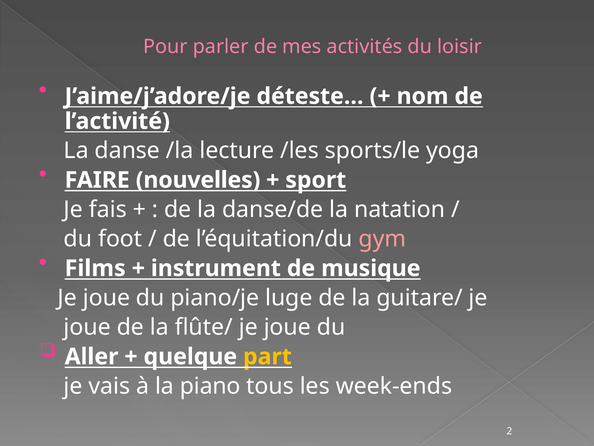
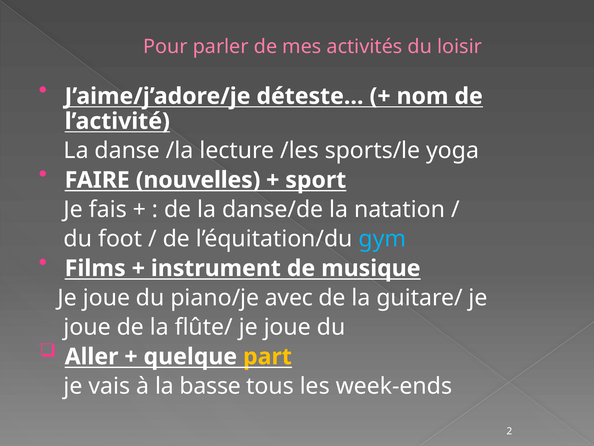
gym colour: pink -> light blue (382, 239)
luge: luge -> avec (289, 297)
piano: piano -> basse (210, 386)
